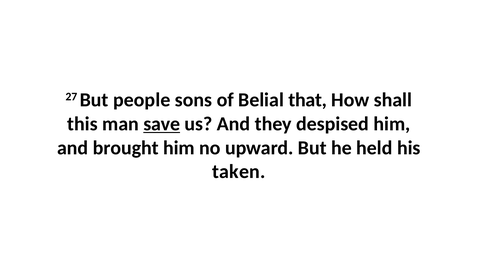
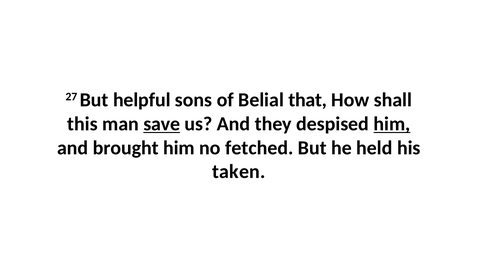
people: people -> helpful (142, 100)
him underline: none -> present (392, 124)
upward: upward -> fetched (259, 148)
